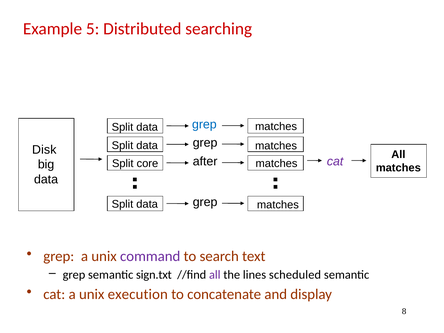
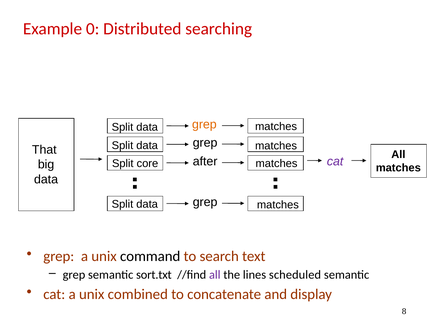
5: 5 -> 0 (93, 29)
grep colour: blue -> orange (204, 124)
Disk: Disk -> That (44, 150)
command colour: purple -> black (150, 256)
sign.txt: sign.txt -> sort.txt (154, 275)
execution: execution -> combined (138, 294)
